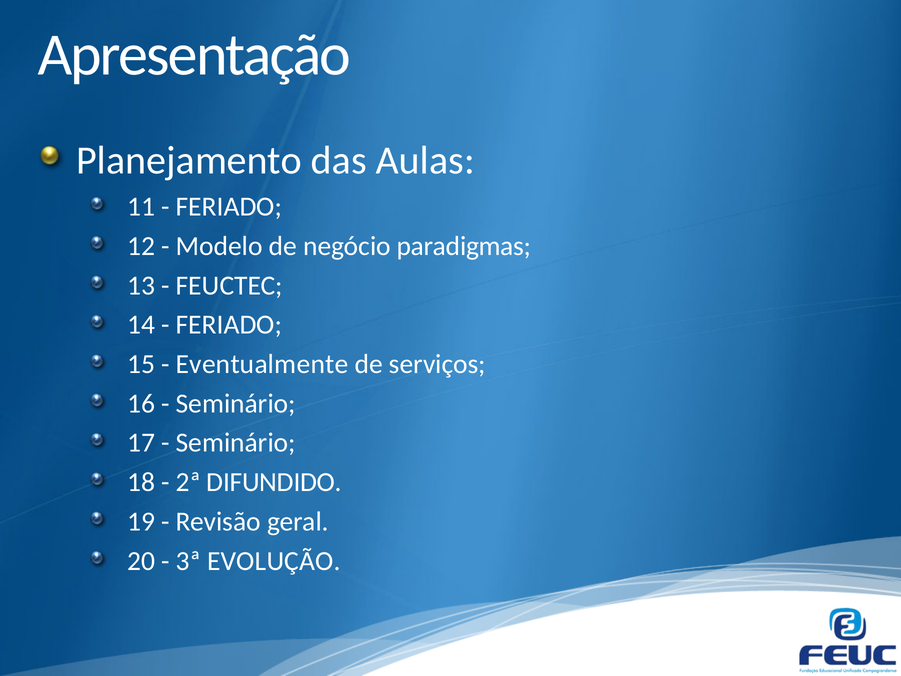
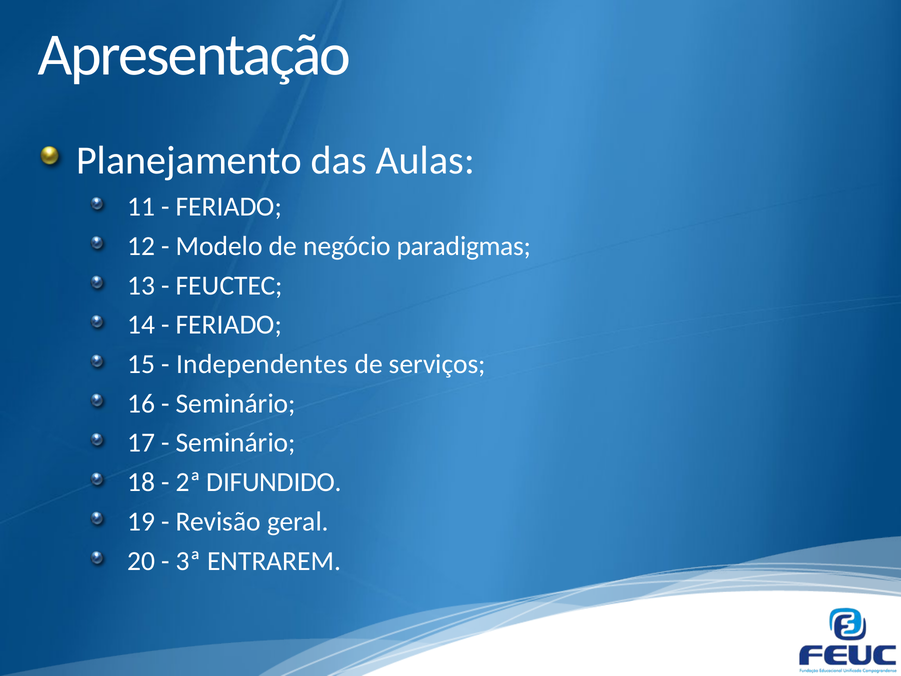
Eventualmente: Eventualmente -> Independentes (262, 364)
EVOLUÇÃO: EVOLUÇÃO -> ENTRAREM (274, 561)
